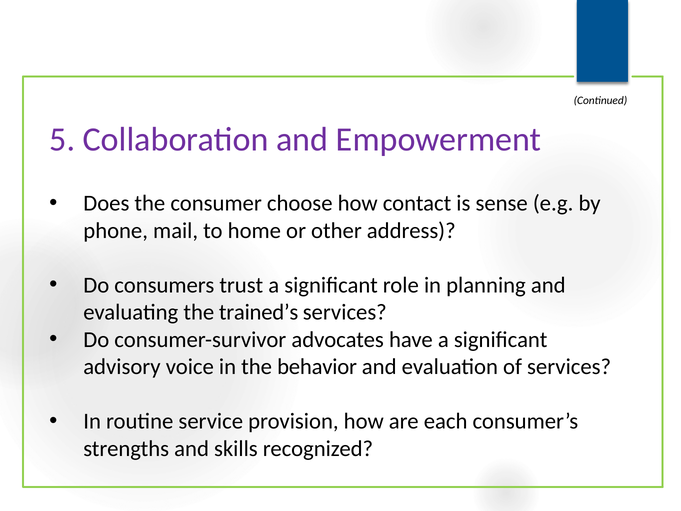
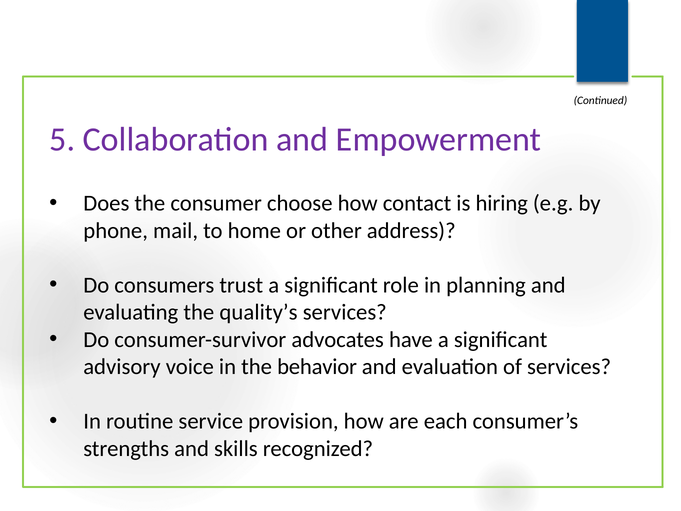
sense: sense -> hiring (502, 203)
trained’s: trained’s -> quality’s (259, 312)
